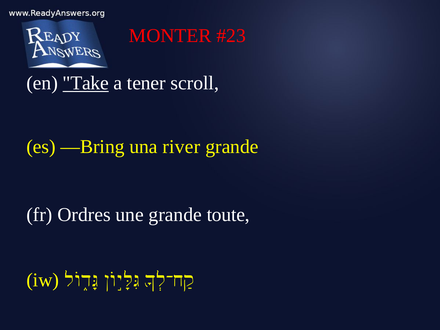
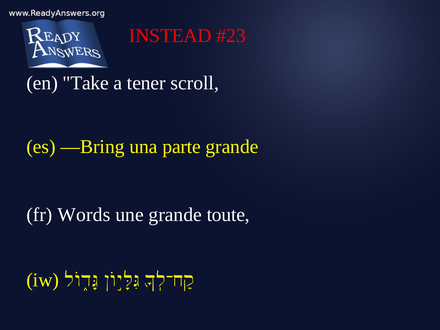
MONTER: MONTER -> INSTEAD (170, 36)
Take underline: present -> none (86, 83)
river: river -> parte (182, 147)
Ordres: Ordres -> Words (84, 215)
